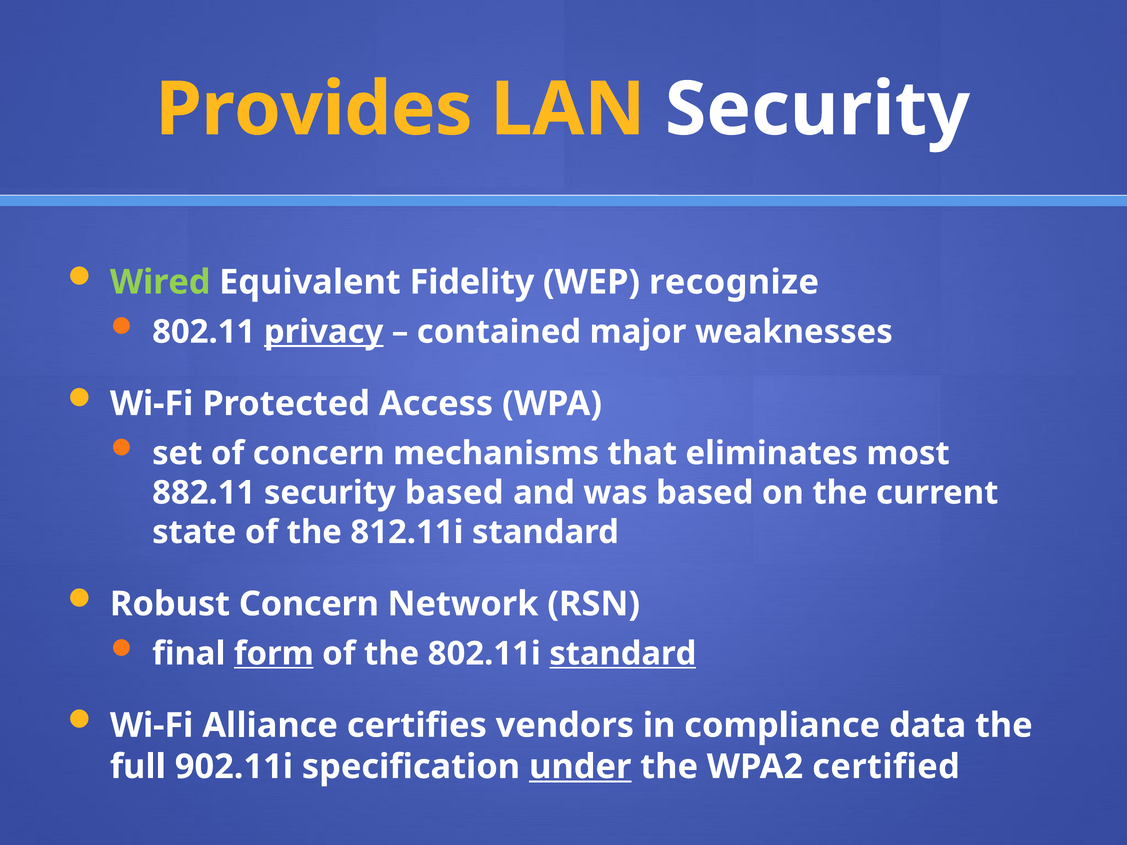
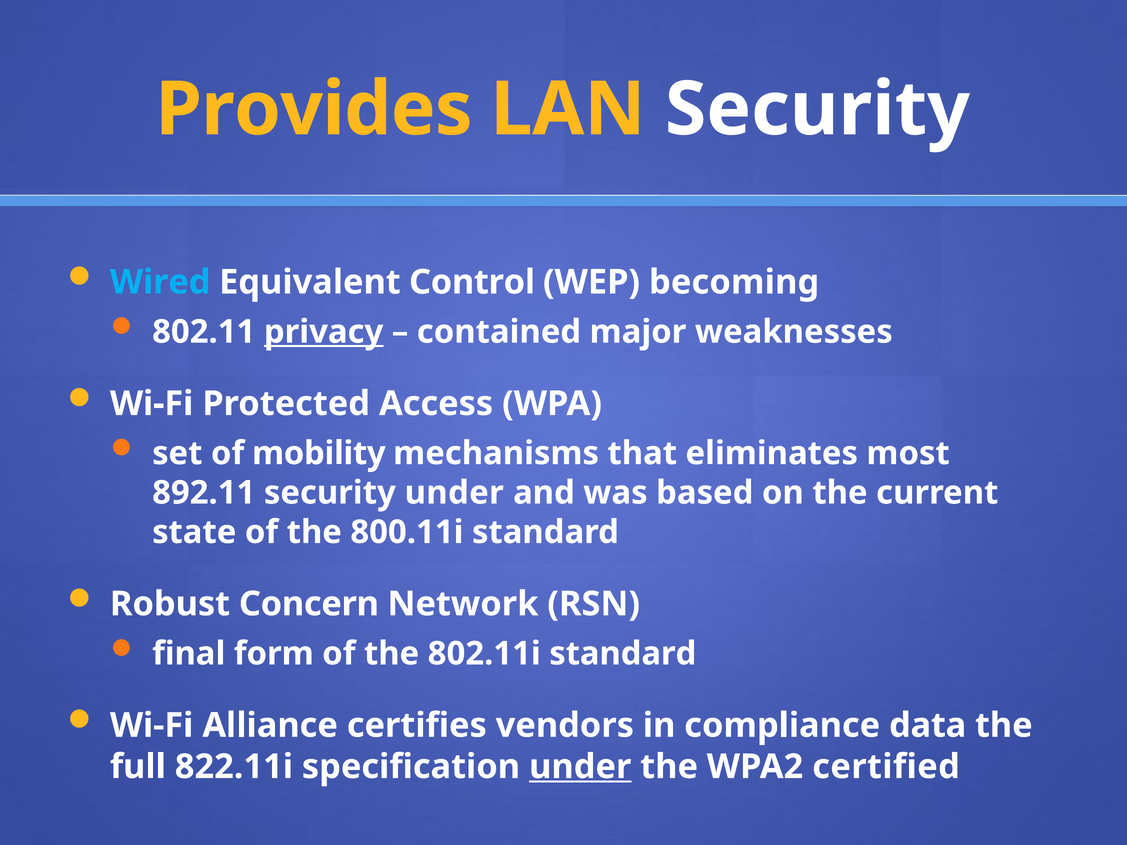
Wired colour: light green -> light blue (160, 282)
Fidelity: Fidelity -> Control (472, 282)
recognize: recognize -> becoming (734, 282)
of concern: concern -> mobility (319, 453)
882.11: 882.11 -> 892.11 (204, 493)
security based: based -> under (454, 493)
812.11i: 812.11i -> 800.11i (407, 532)
form underline: present -> none (274, 654)
standard underline: present -> none (623, 654)
902.11i: 902.11i -> 822.11i (234, 767)
